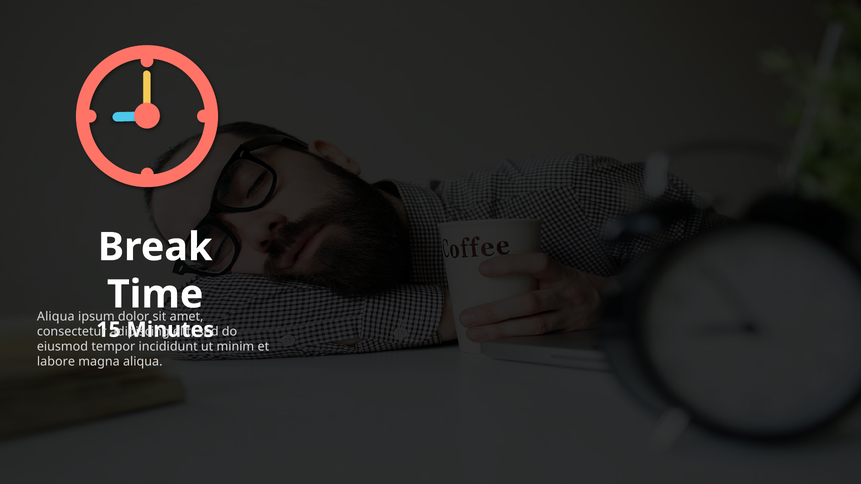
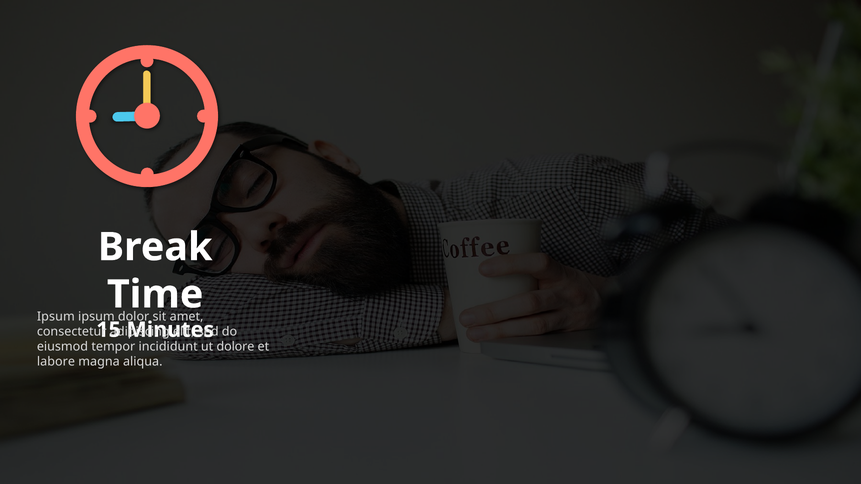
Aliqua: Aliqua -> Ipsum (56, 317)
minim: minim -> dolore (235, 347)
